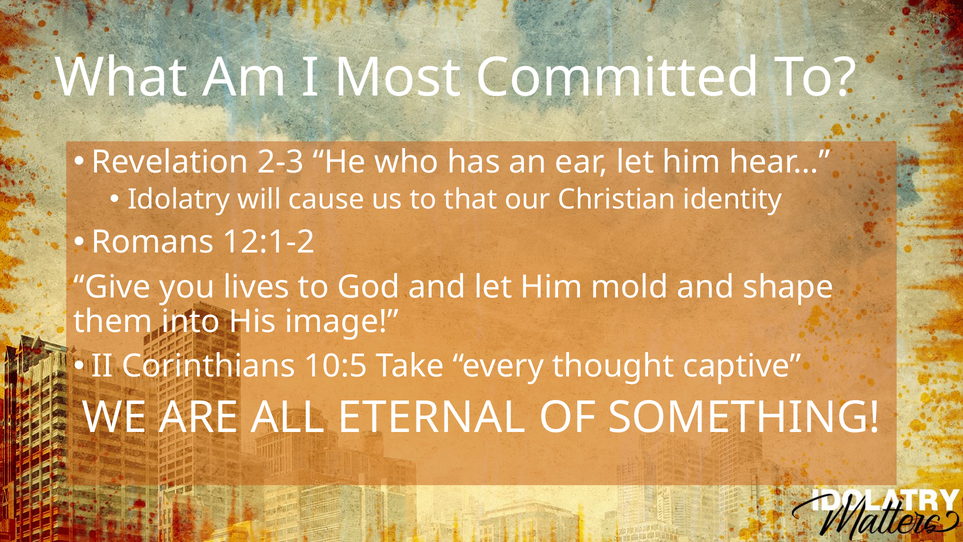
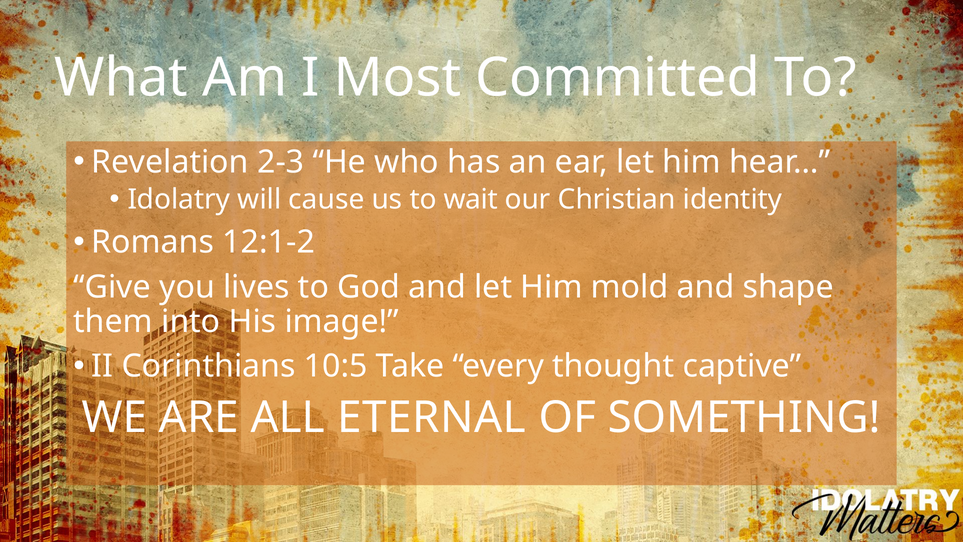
that: that -> wait (471, 199)
